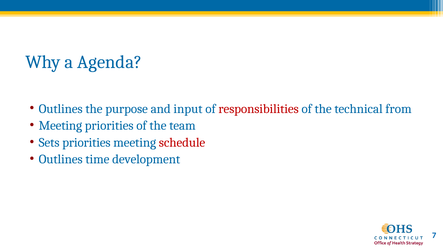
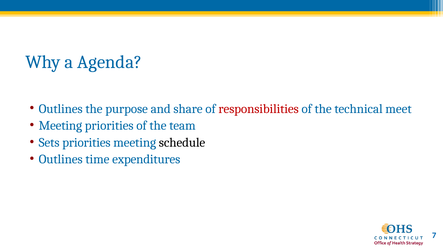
input: input -> share (188, 109)
from: from -> meet (399, 109)
schedule colour: red -> black (182, 143)
development: development -> expenditures (146, 159)
